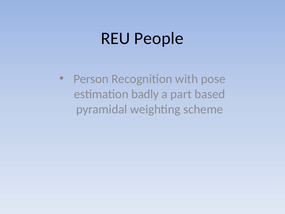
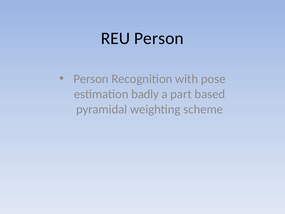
REU People: People -> Person (159, 38)
